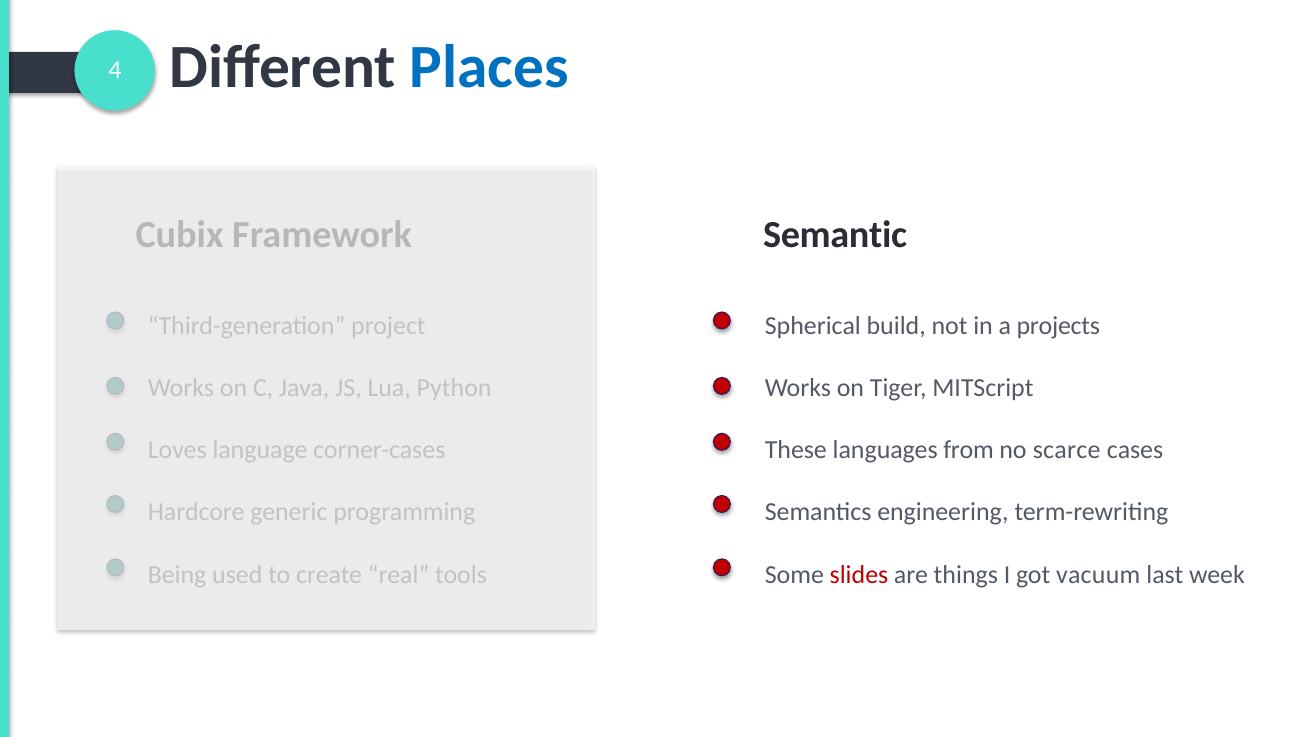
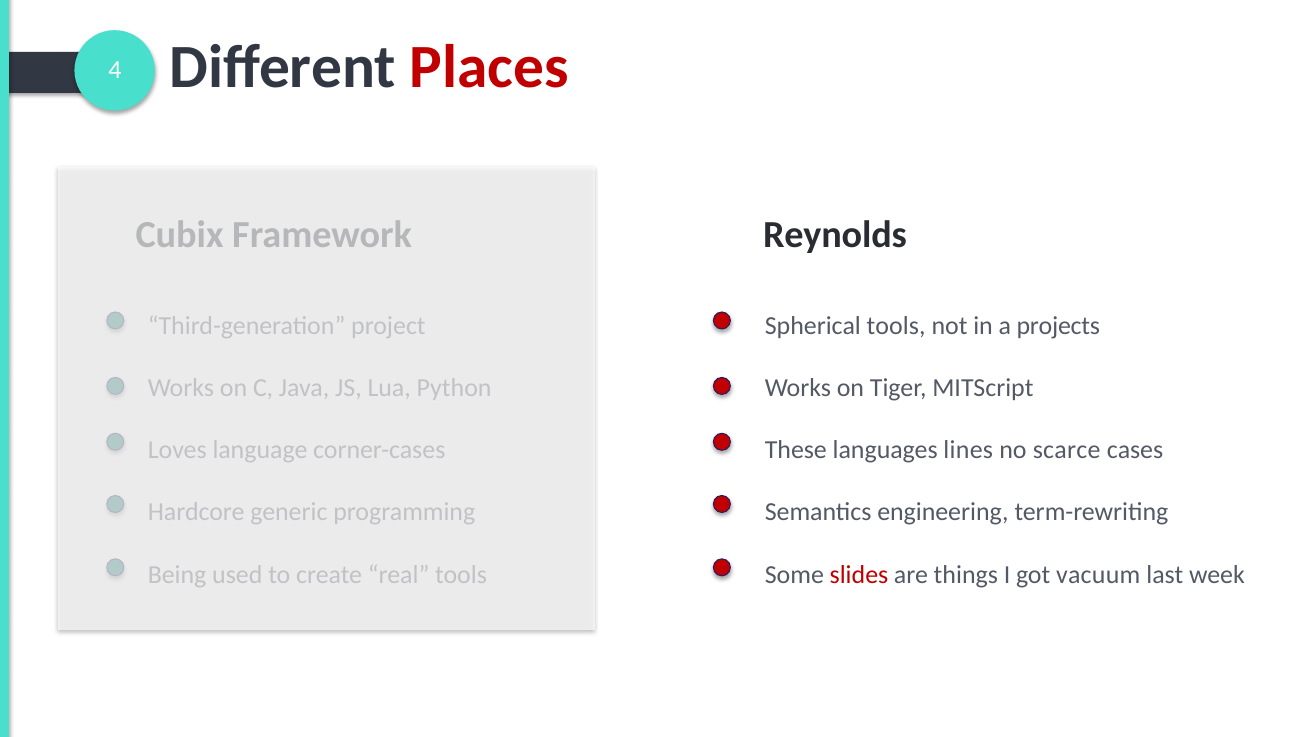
Places colour: blue -> red (489, 67)
Semantic: Semantic -> Reynolds (835, 235)
Spherical build: build -> tools (896, 326)
from: from -> lines (968, 450)
